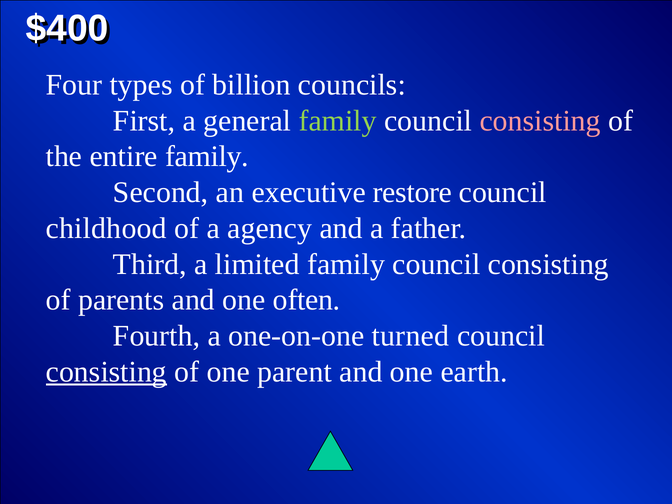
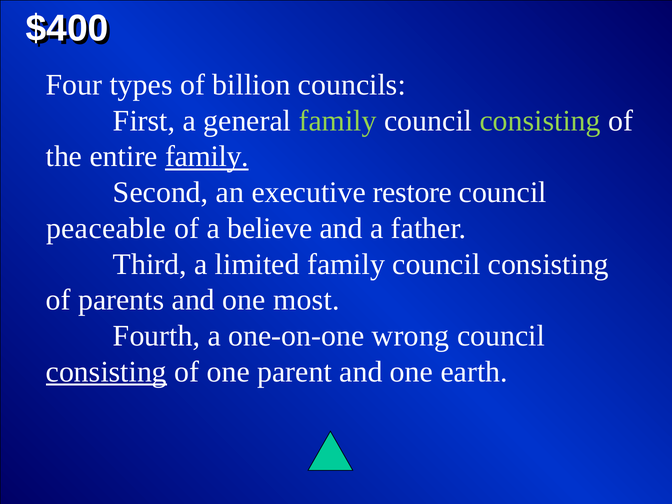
consisting colour: pink -> light green (540, 121)
family underline: none -> present (207, 157)
childhood: childhood -> peaceable (106, 228)
agency: agency -> believe (270, 228)
often: often -> most (306, 300)
turned: turned -> wrong (411, 336)
